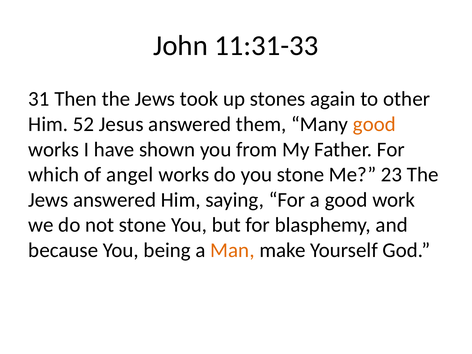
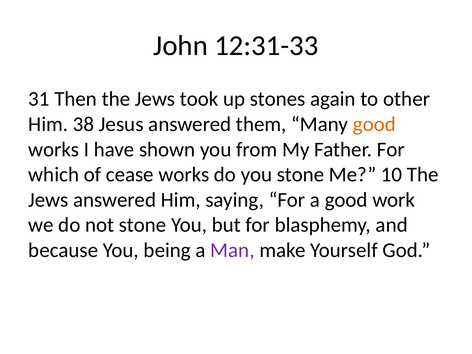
11:31-33: 11:31-33 -> 12:31-33 (266, 46)
52: 52 -> 38 (84, 124)
angel: angel -> cease (130, 175)
23: 23 -> 10 (392, 175)
Man colour: orange -> purple (232, 250)
